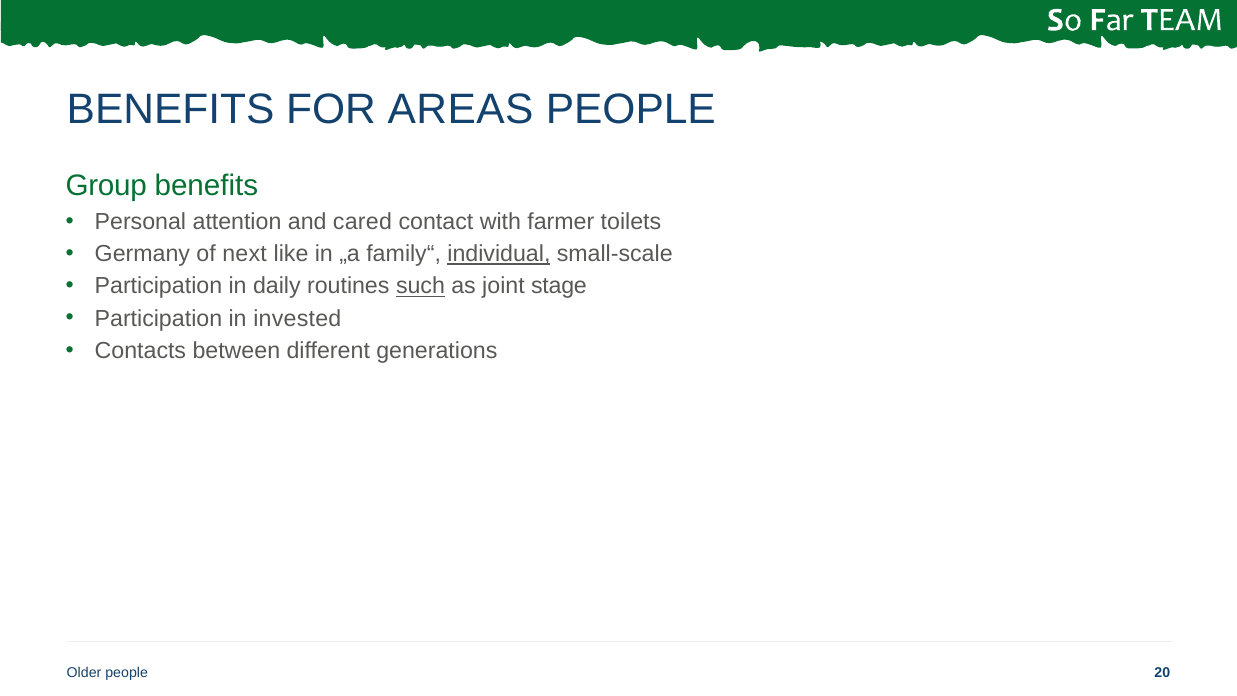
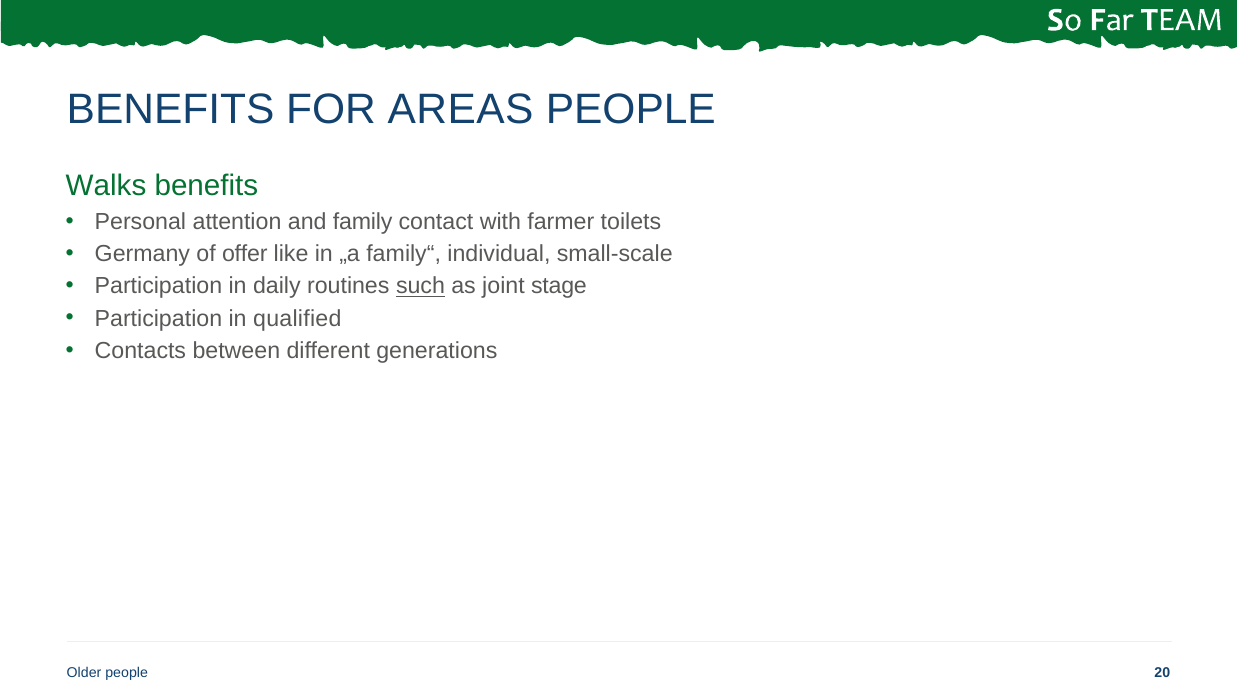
Group: Group -> Walks (106, 186)
cared: cared -> family (363, 222)
next: next -> offer (245, 254)
individual underline: present -> none (499, 254)
invested: invested -> qualified (297, 318)
